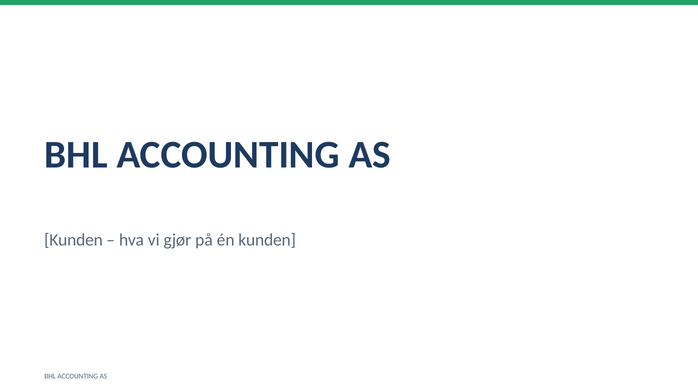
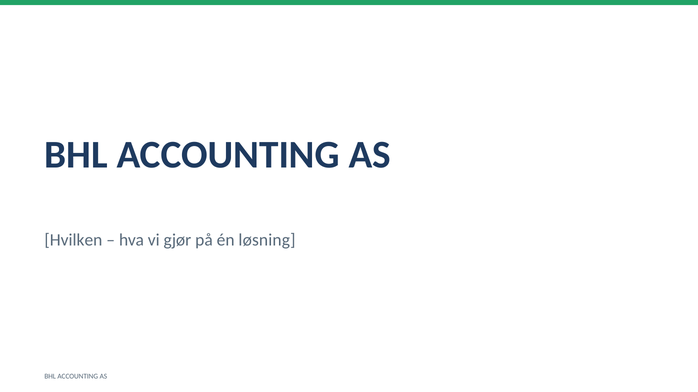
Kunden: Kunden -> Hvilken (73, 240)
én kunden: kunden -> løsning (267, 240)
